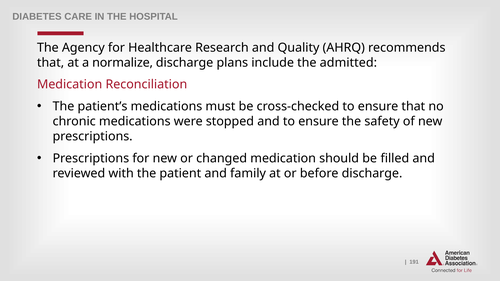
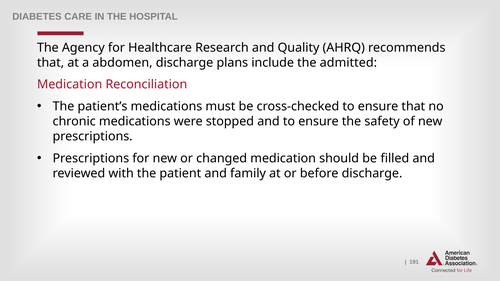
normalize: normalize -> abdomen (122, 63)
